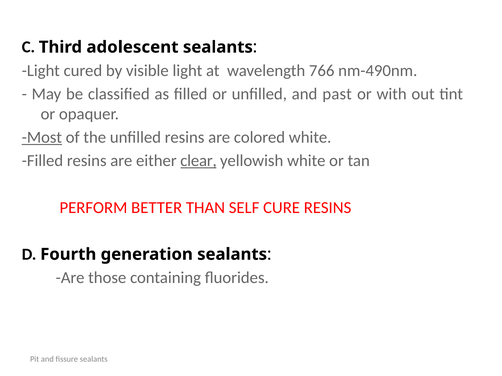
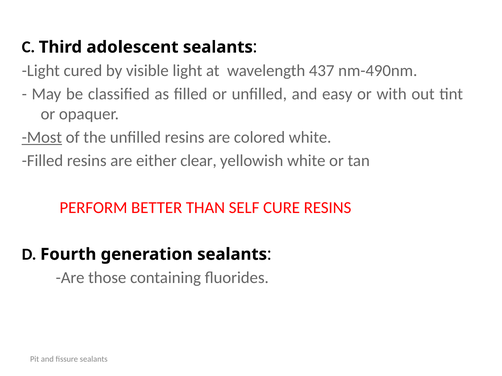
766: 766 -> 437 (322, 71)
past: past -> easy (337, 94)
clear underline: present -> none (198, 161)
